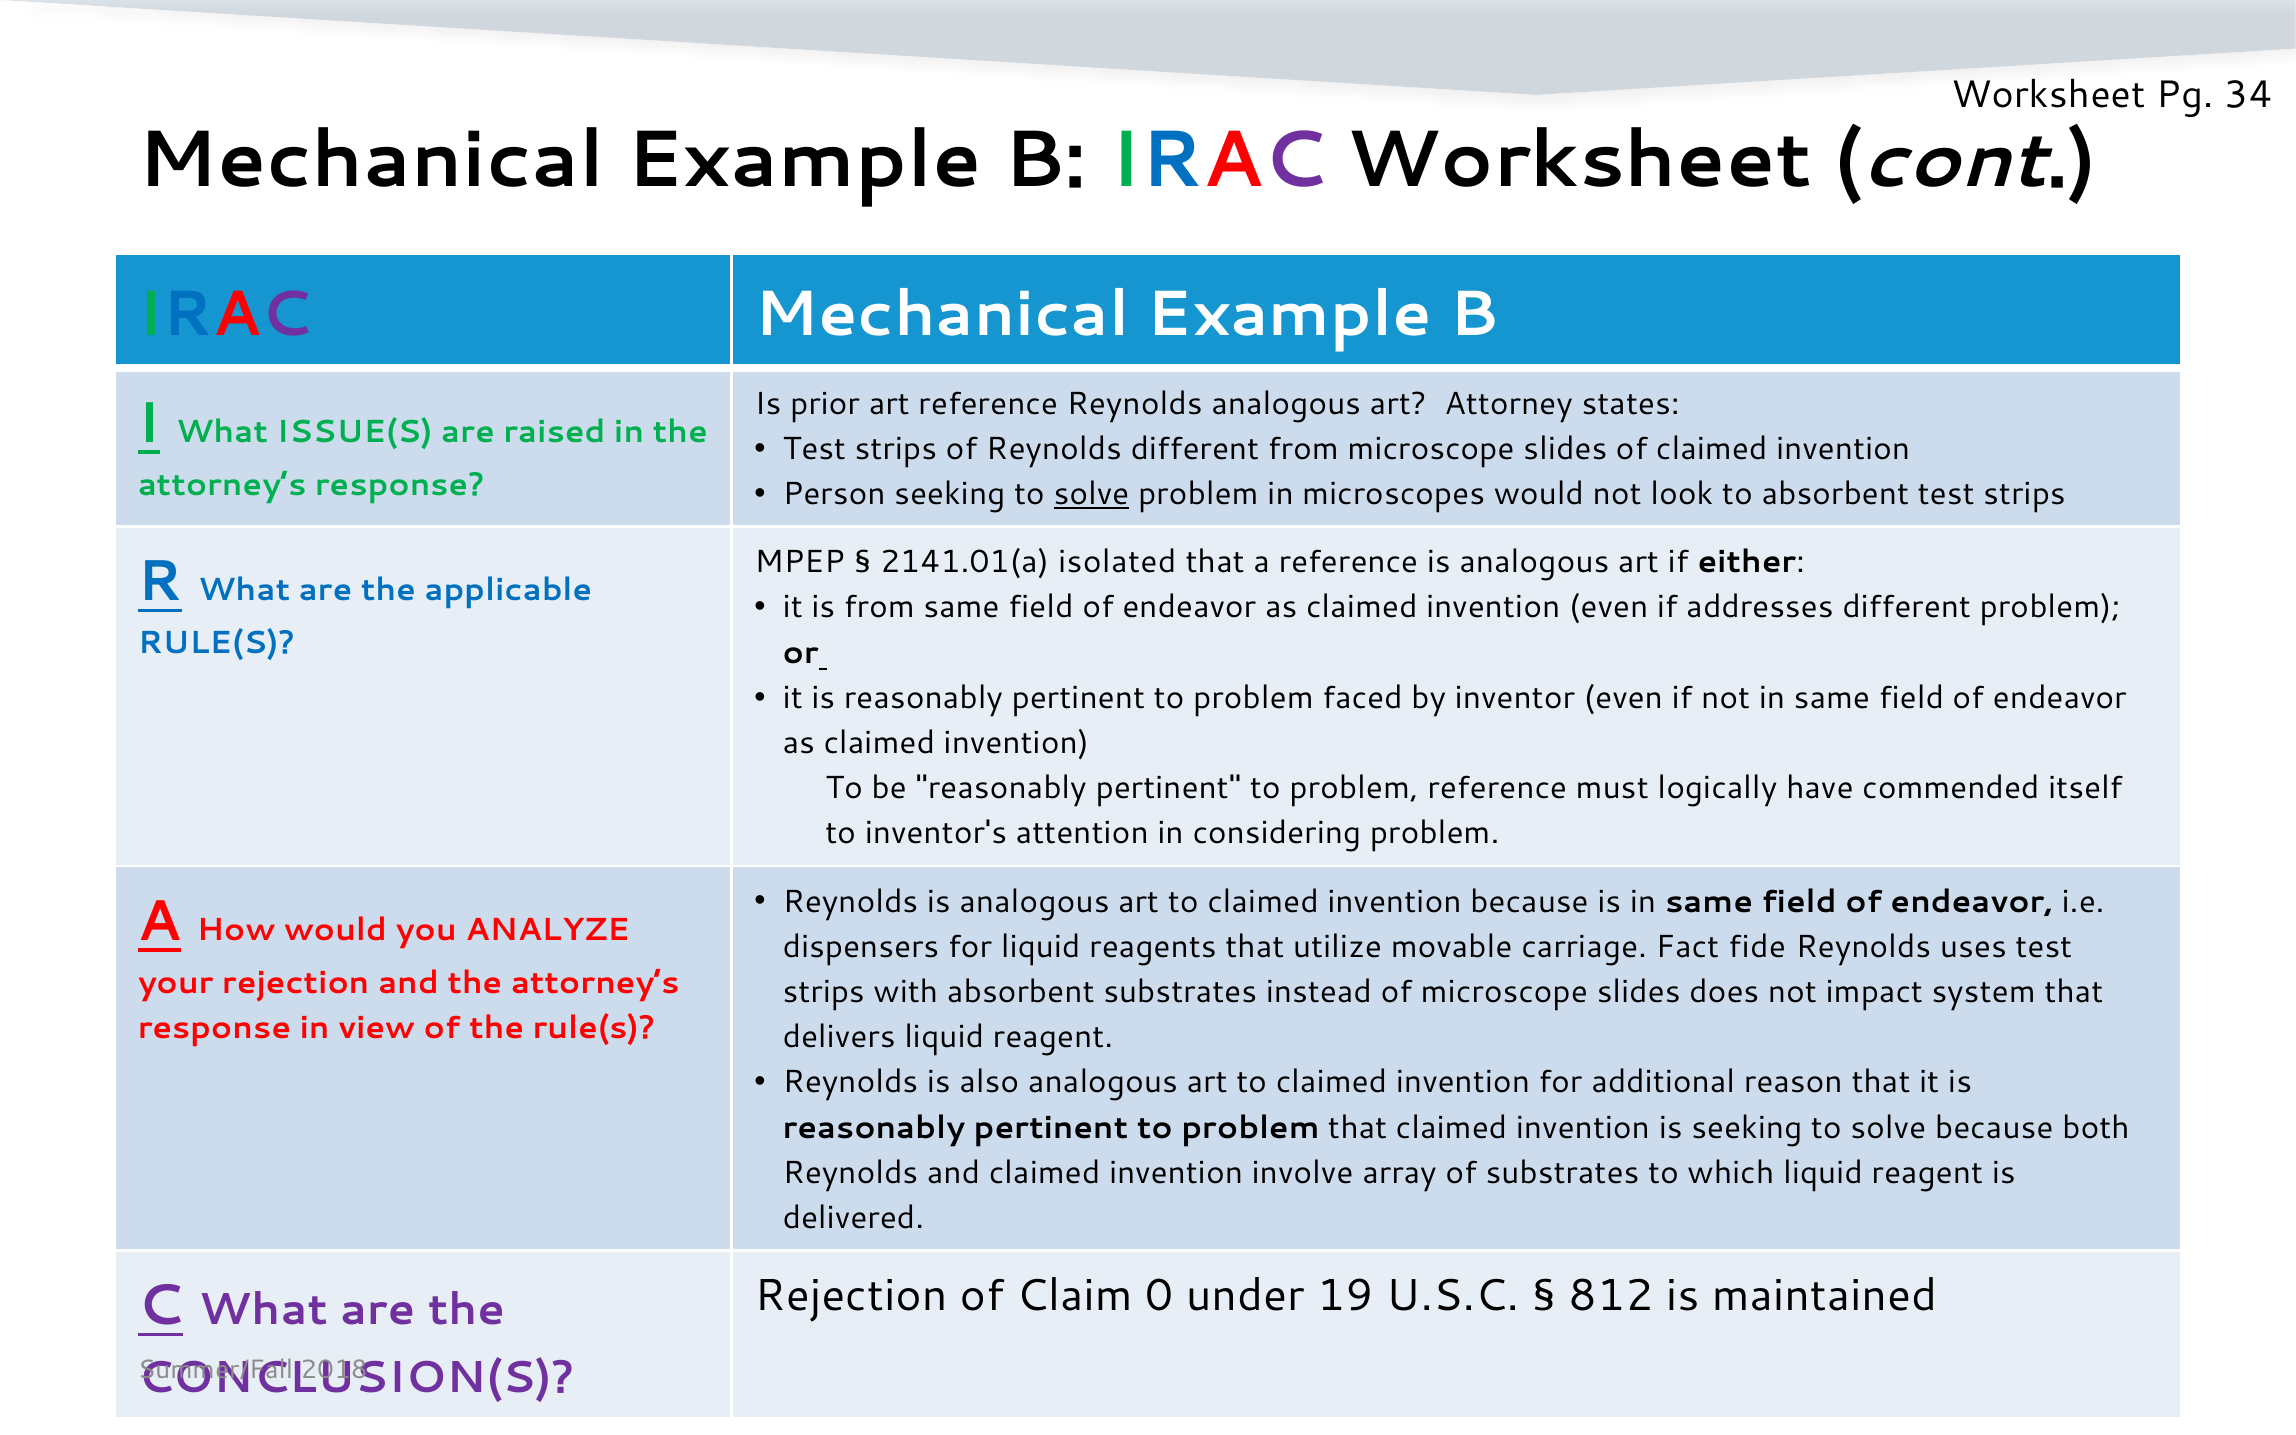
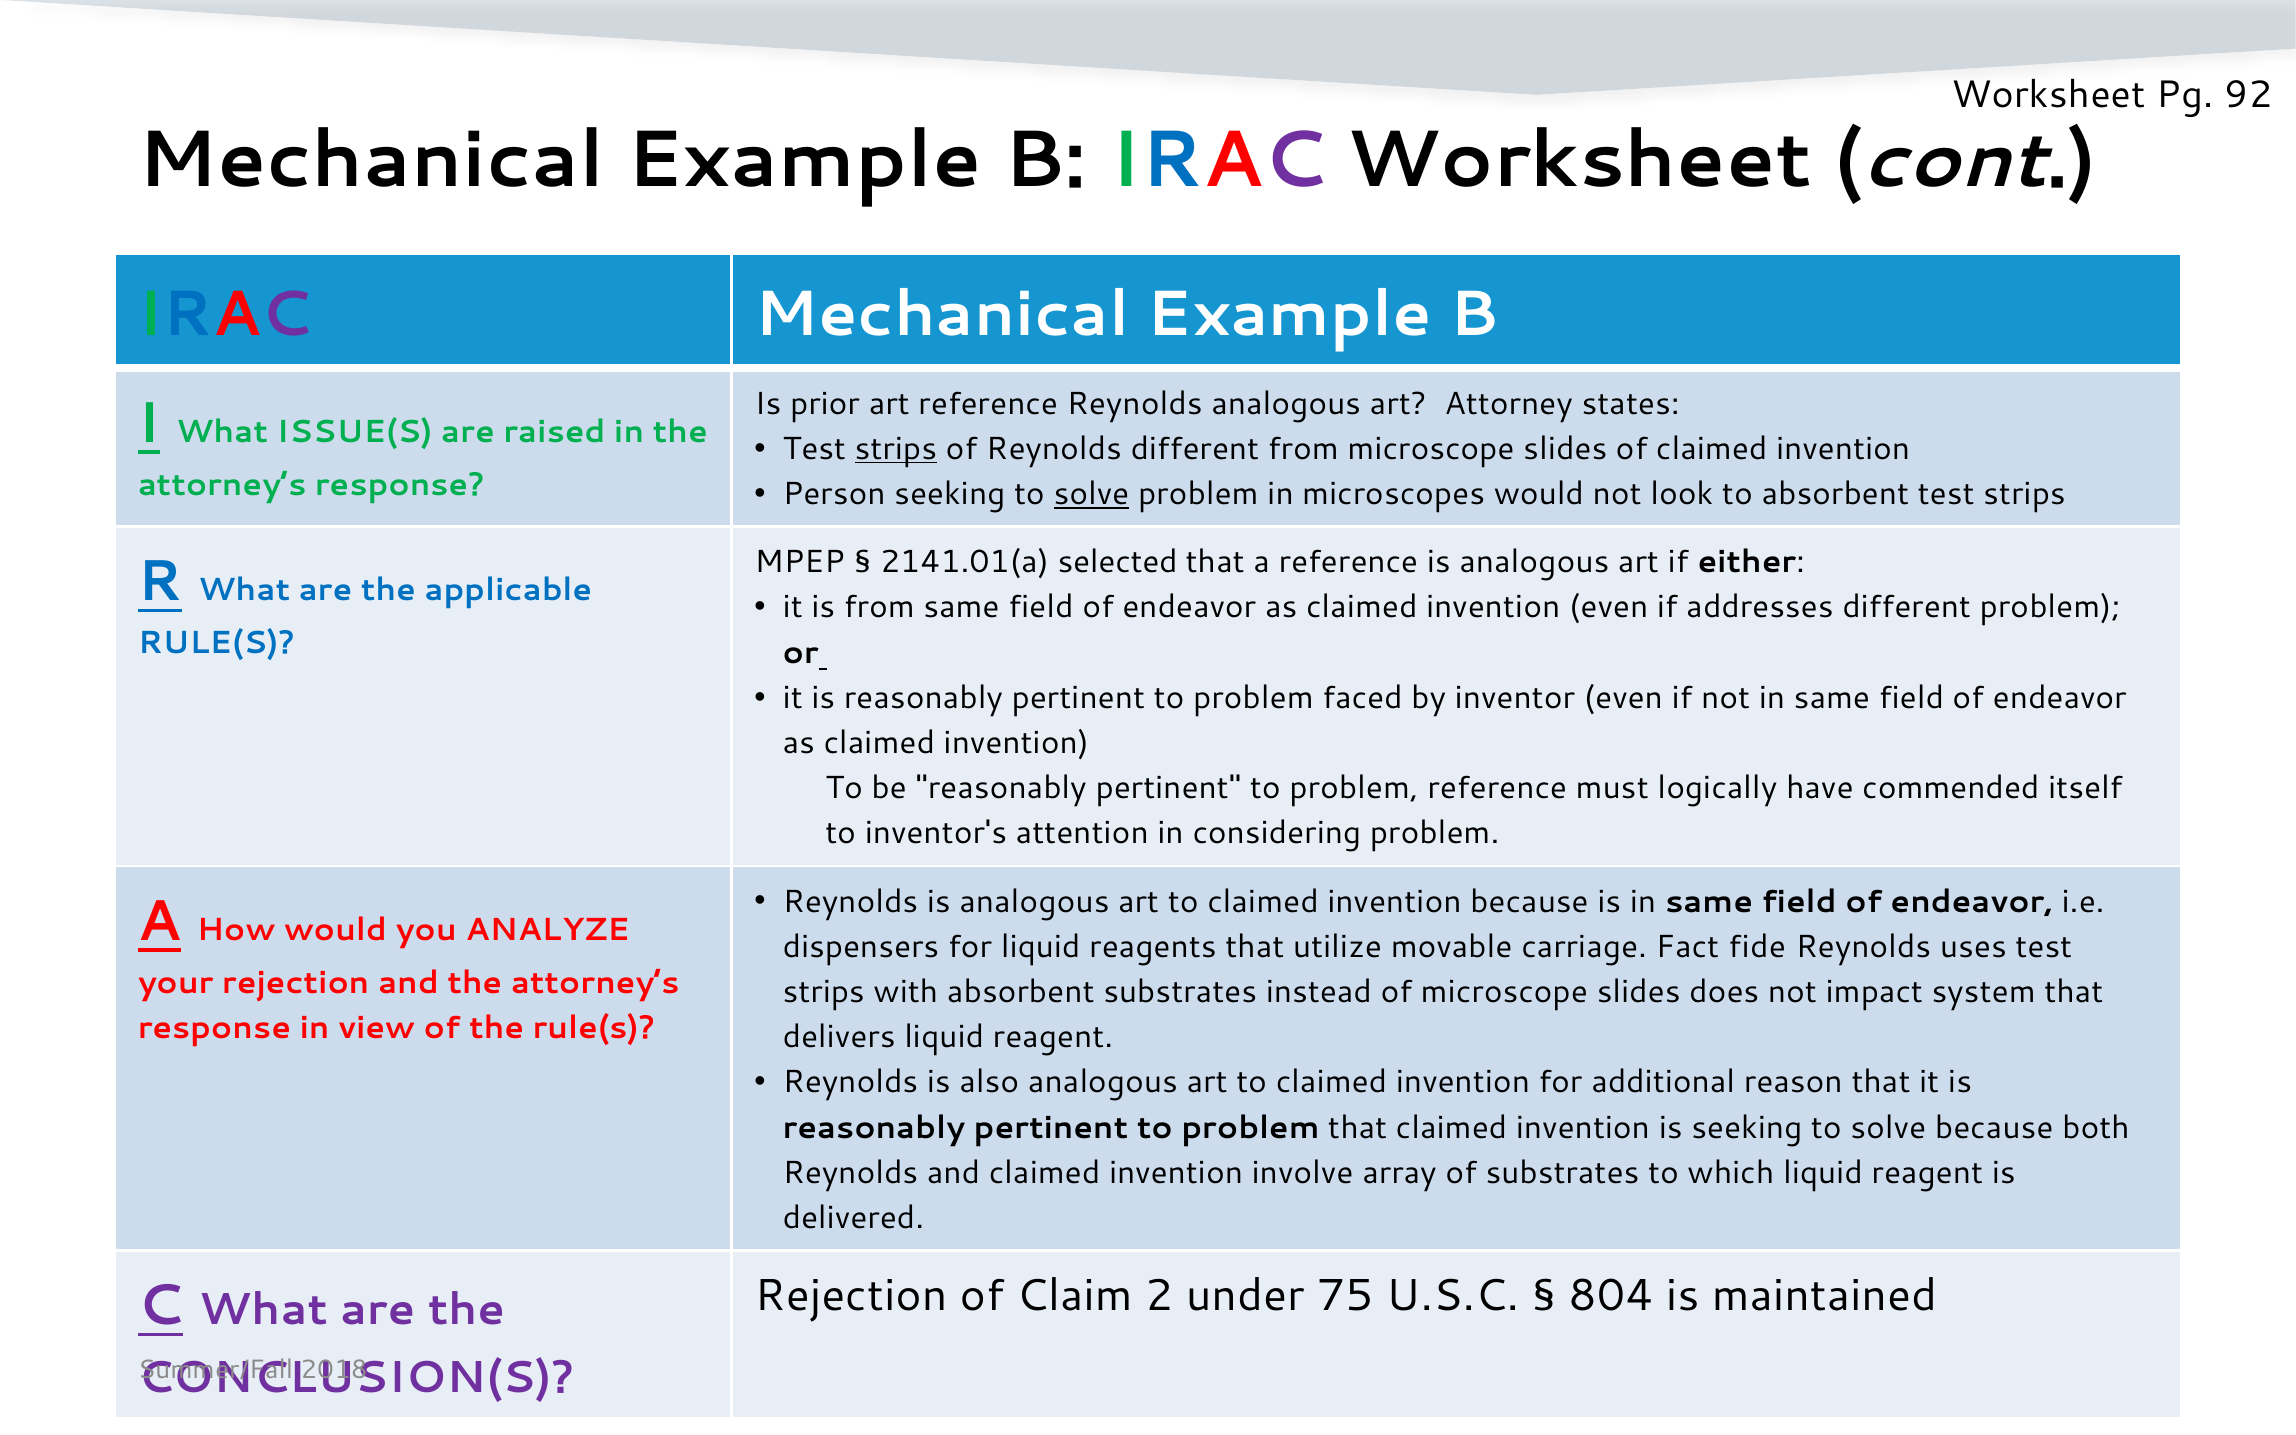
34: 34 -> 92 (2248, 94)
strips underline: none -> present (896, 449)
isolated: isolated -> selected (1118, 562)
0: 0 -> 2 (1159, 1296)
19: 19 -> 75 (1345, 1296)
812: 812 -> 804 (1611, 1296)
